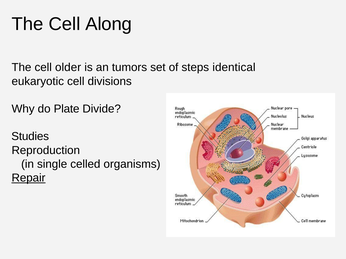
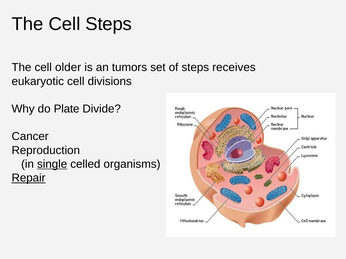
Cell Along: Along -> Steps (109, 24)
identical: identical -> receives (234, 68)
Studies: Studies -> Cancer (30, 137)
single underline: none -> present (52, 164)
